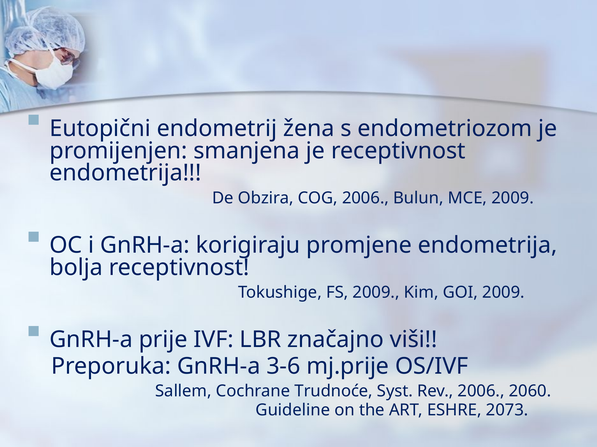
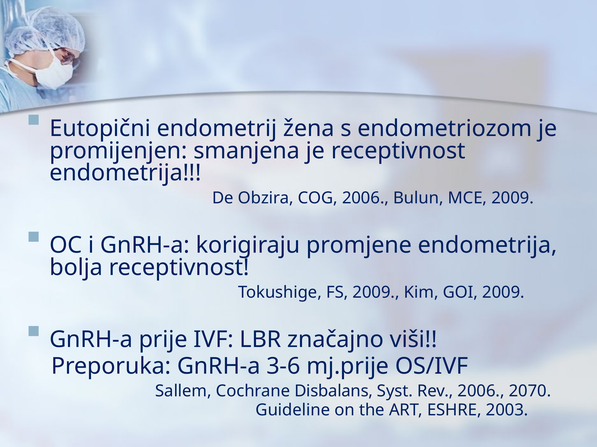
Trudnoće: Trudnoće -> Disbalans (334, 392)
2060: 2060 -> 2070 (530, 392)
2073: 2073 -> 2003 (507, 411)
